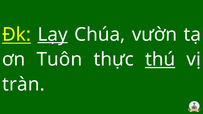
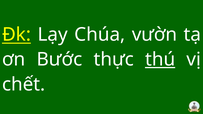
Lạy underline: present -> none (53, 35)
Tuôn: Tuôn -> Bước (59, 60)
tràn: tràn -> chết (24, 84)
